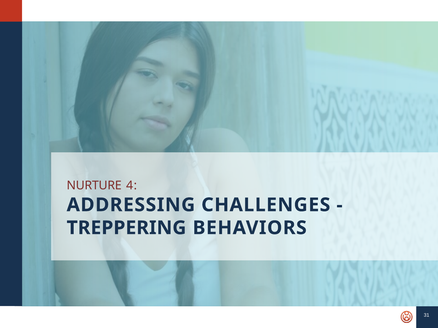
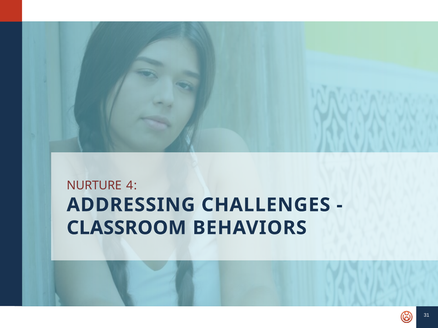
TREPPERING: TREPPERING -> CLASSROOM (126, 228)
